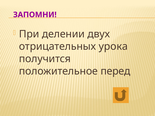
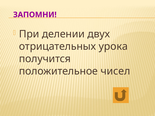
перед: перед -> чисел (115, 71)
